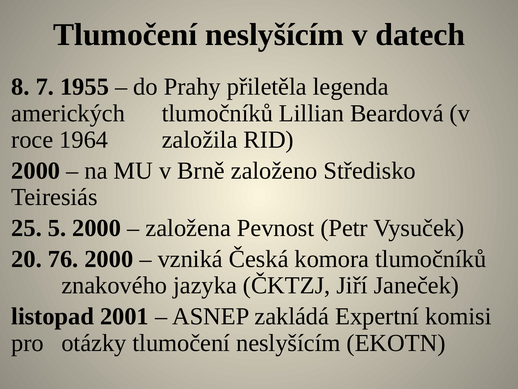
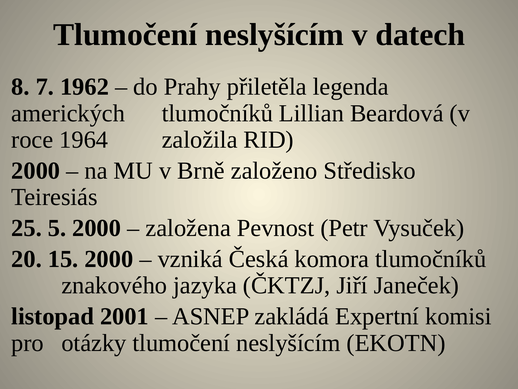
1955: 1955 -> 1962 (84, 87)
76: 76 -> 15 (63, 259)
